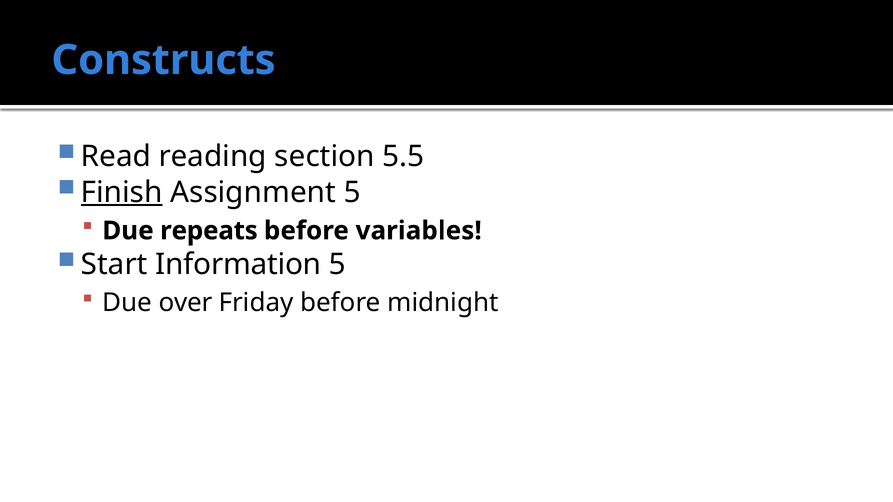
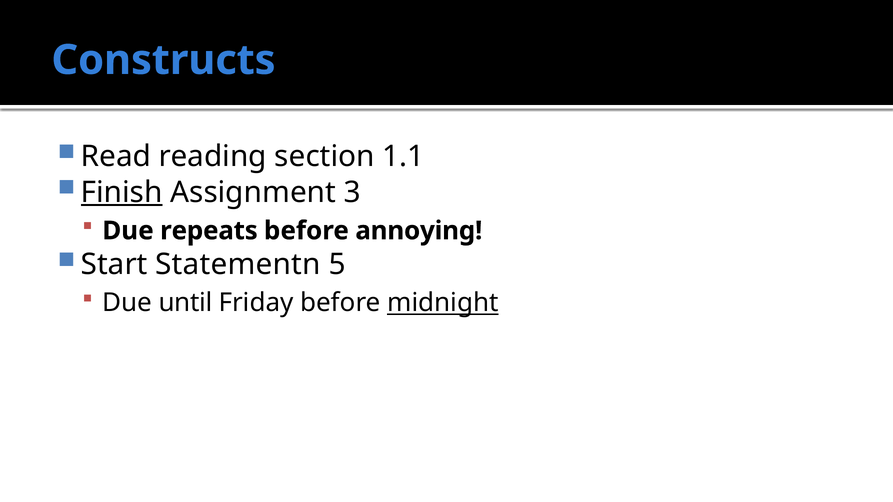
5.5: 5.5 -> 1.1 (403, 157)
Assignment 5: 5 -> 3 (352, 192)
variables: variables -> annoying (419, 231)
Information: Information -> Statementn (238, 265)
over: over -> until (186, 303)
midnight underline: none -> present (443, 303)
